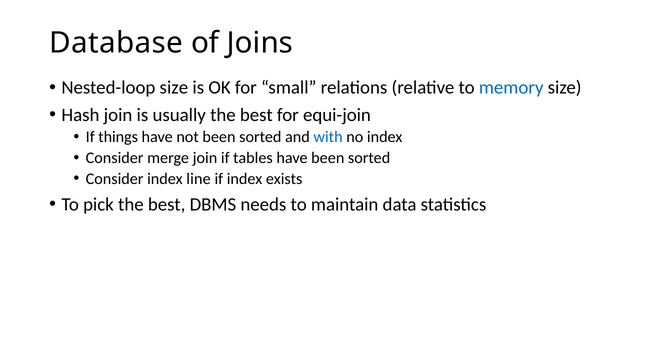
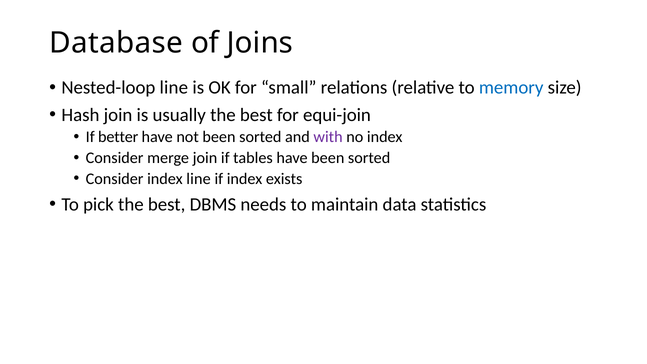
Nested-loop size: size -> line (174, 88)
things: things -> better (118, 137)
with colour: blue -> purple (328, 137)
